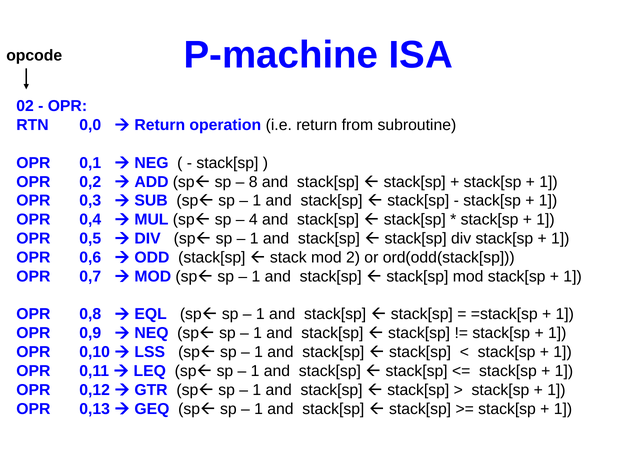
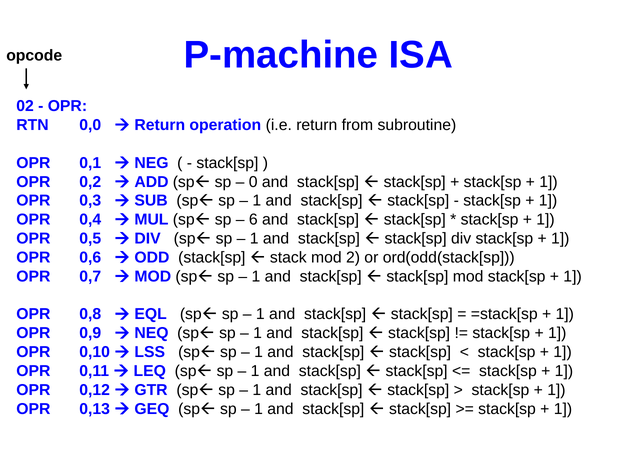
8: 8 -> 0 (253, 182)
4: 4 -> 6 (253, 219)
